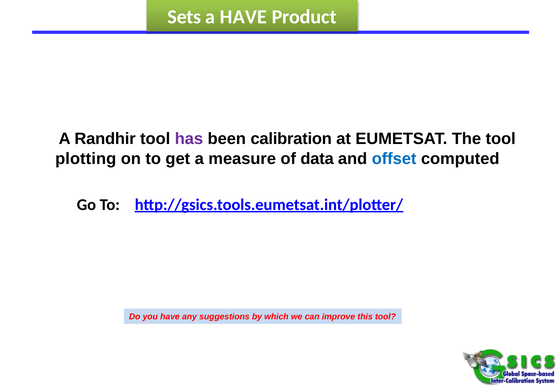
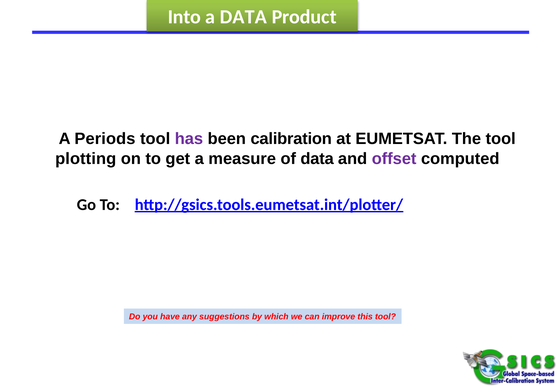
Sets: Sets -> Into (184, 17)
a HAVE: HAVE -> DATA (243, 17)
Randhir: Randhir -> Periods (105, 139)
offset colour: blue -> purple (394, 158)
